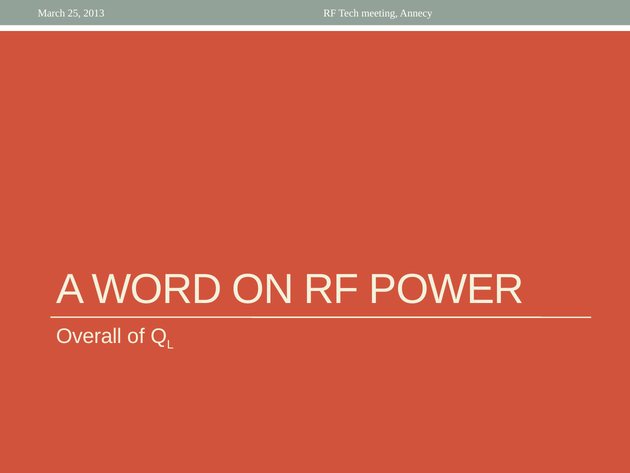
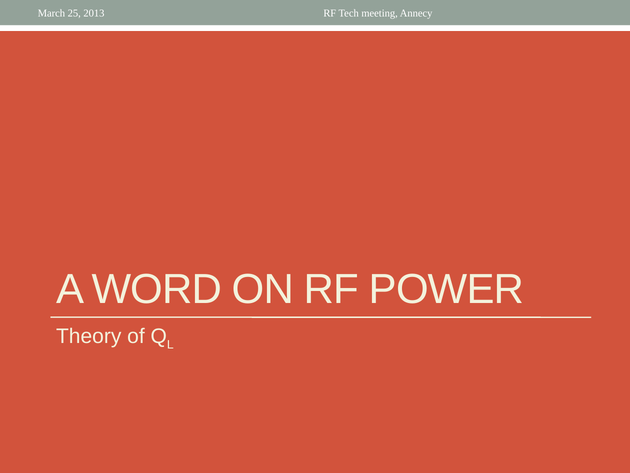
Overall: Overall -> Theory (89, 336)
